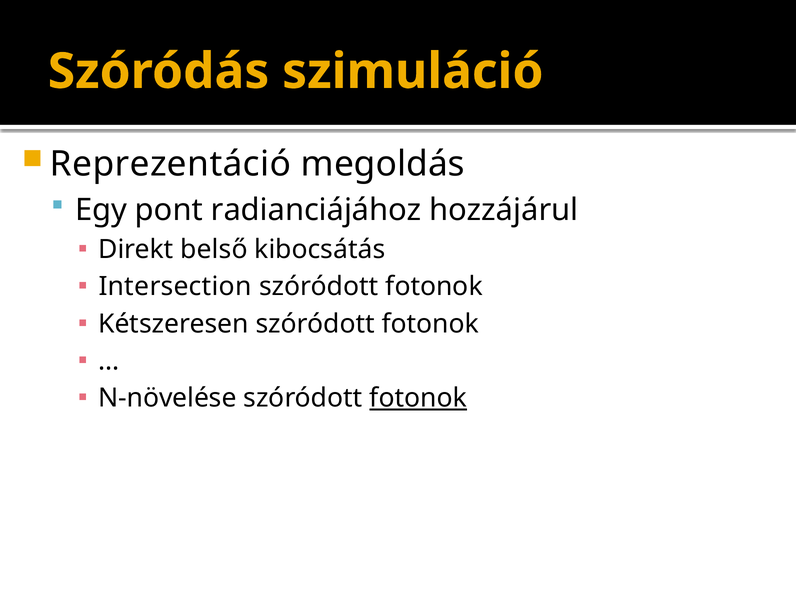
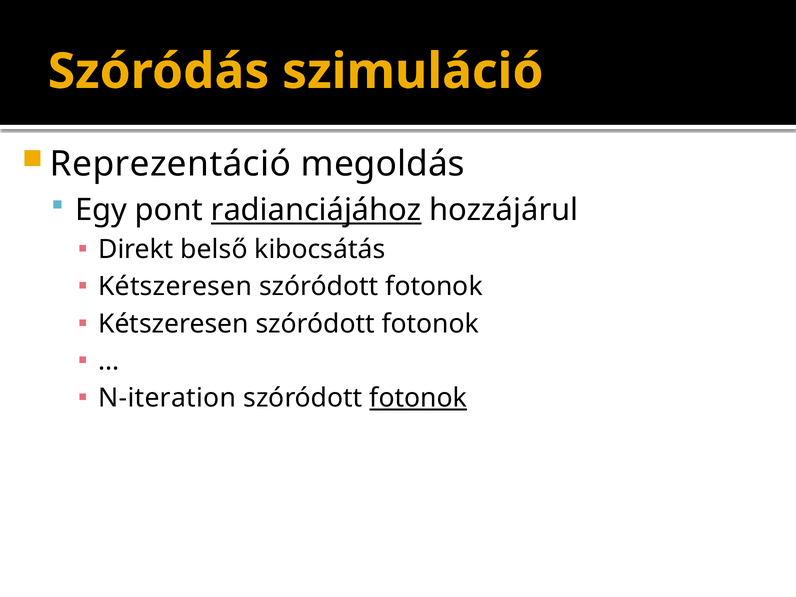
radianciájához underline: none -> present (316, 210)
Intersection: Intersection -> Kétszeresen (175, 287)
N-növelése: N-növelése -> N-iteration (167, 398)
